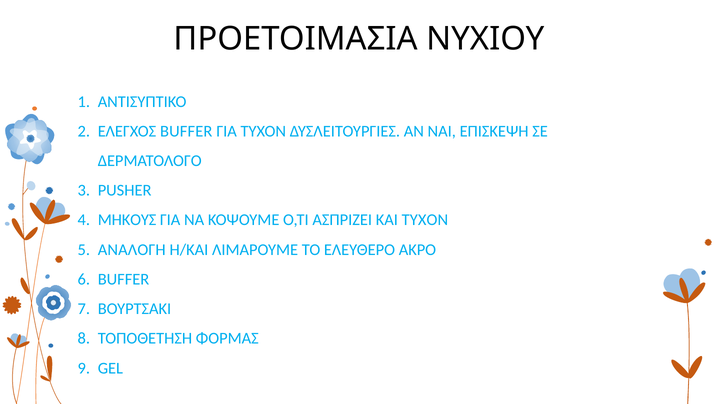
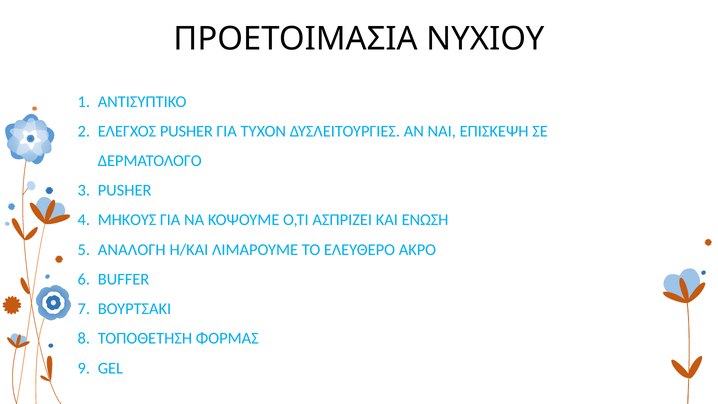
ΕΛΕΓΧΟΣ BUFFER: BUFFER -> PUSHER (186, 131)
ΚΑΙ ΤΥΧΟΝ: ΤΥΧΟΝ -> ΕΝΩΣΗ (425, 220)
